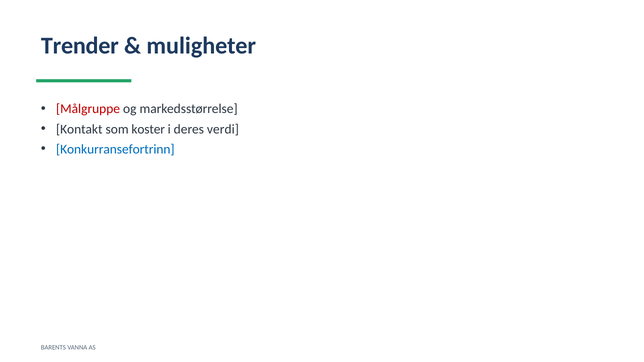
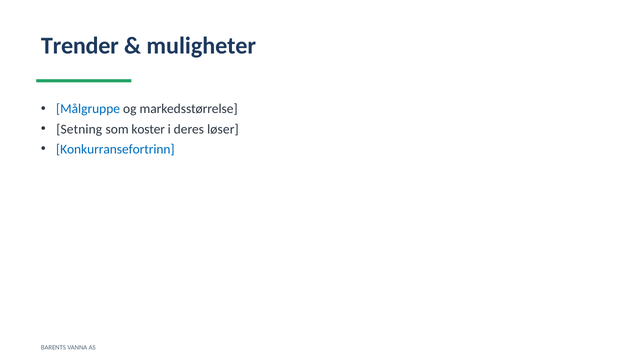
Målgruppe colour: red -> blue (88, 109)
Kontakt: Kontakt -> Setning (79, 129)
verdi: verdi -> løser (223, 129)
